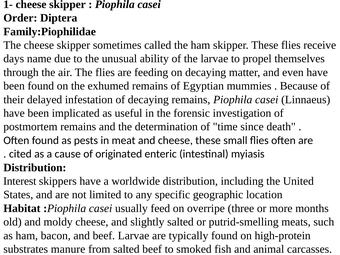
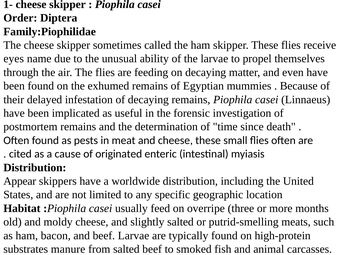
days: days -> eyes (14, 59)
Interest: Interest -> Appear (20, 181)
